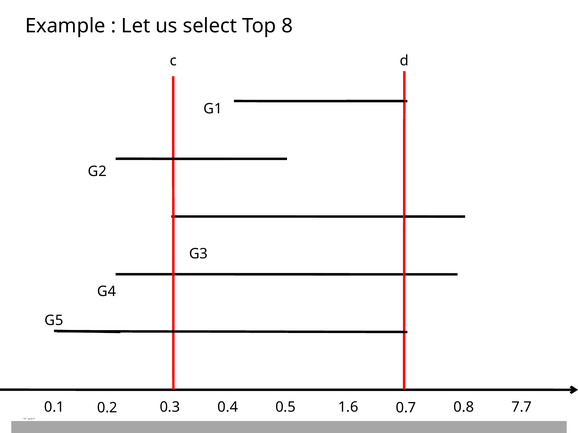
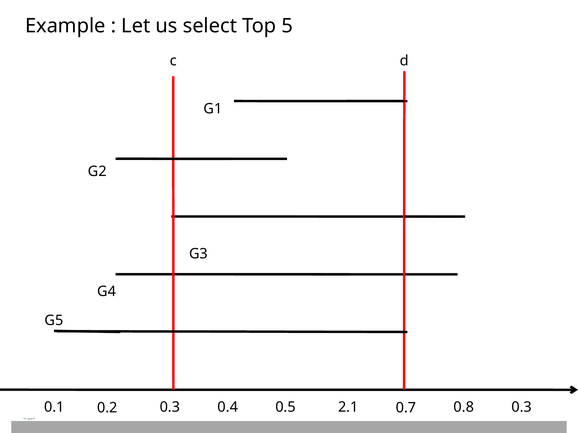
8: 8 -> 5 (287, 26)
1.6: 1.6 -> 2.1 (348, 407)
0.8 7.7: 7.7 -> 0.3 (522, 407)
